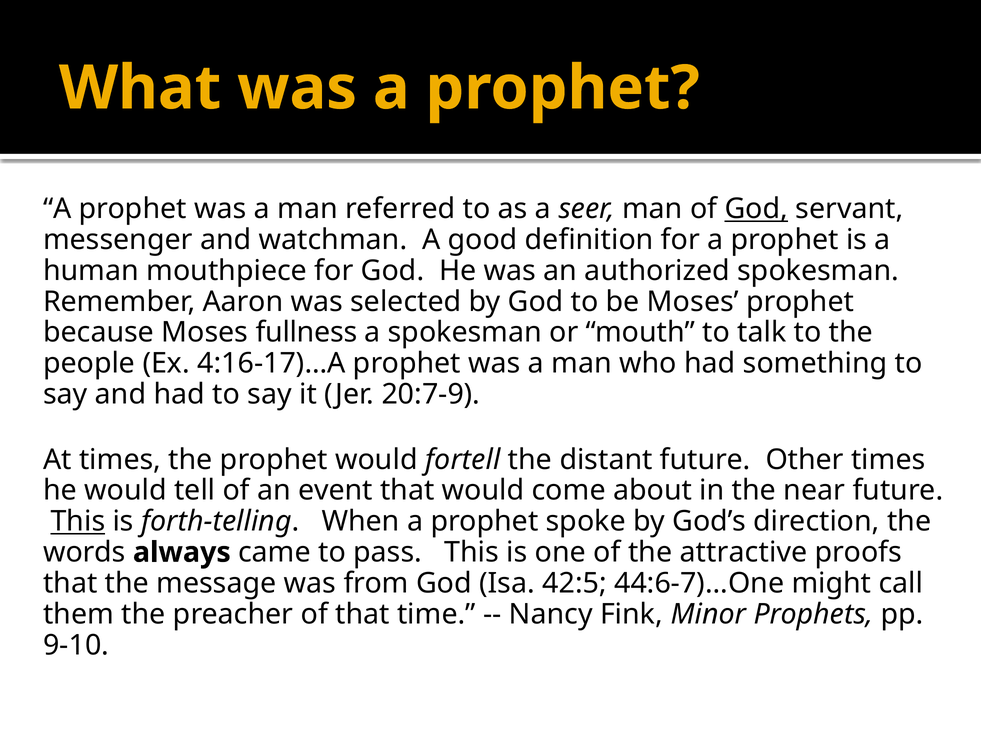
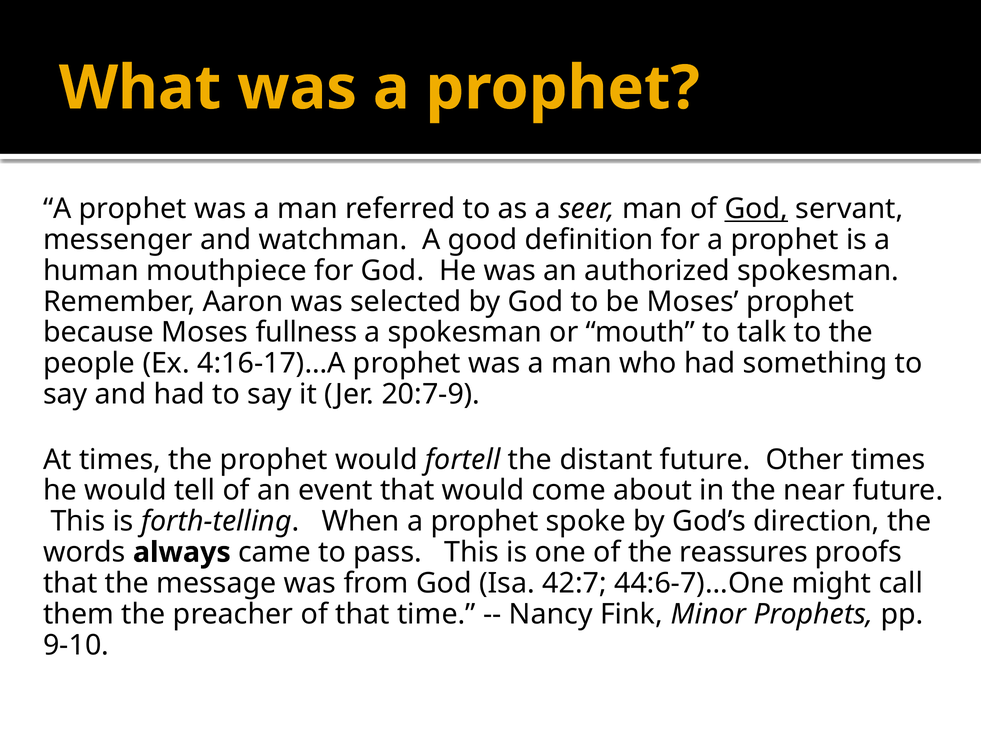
This underline: present -> none (78, 521)
attractive: attractive -> reassures (744, 552)
42:5: 42:5 -> 42:7 (575, 583)
